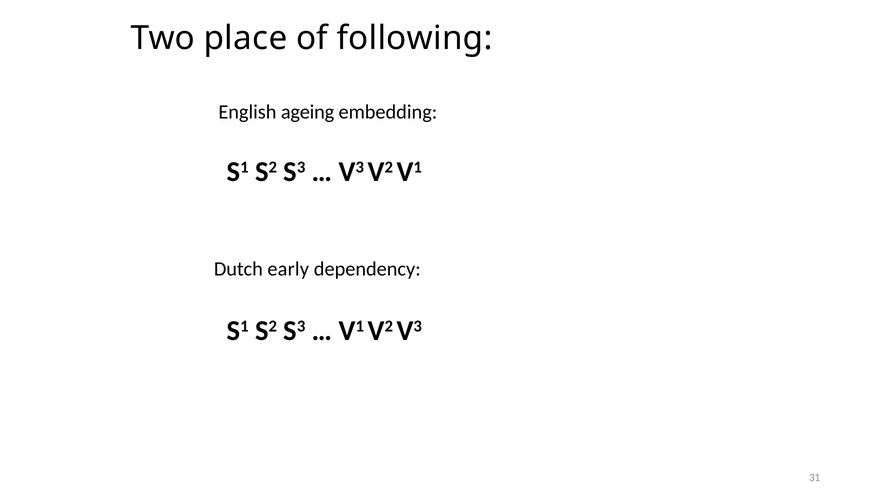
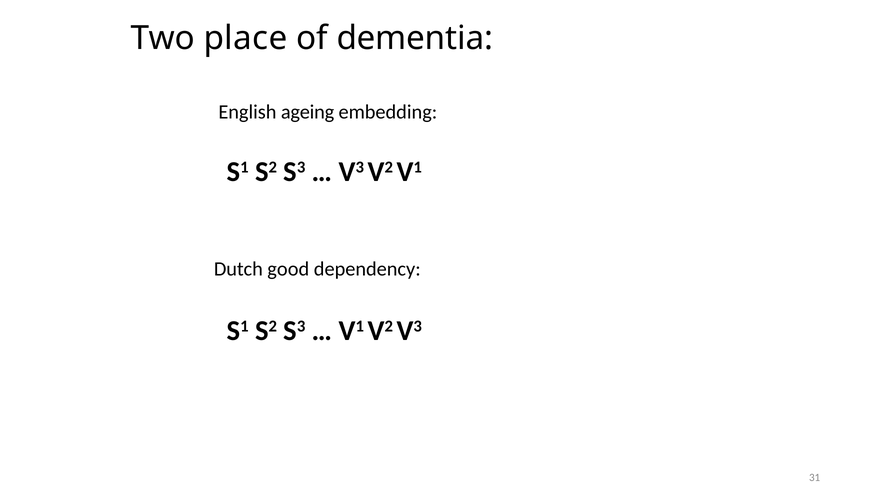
following: following -> dementia (415, 38)
early: early -> good (288, 269)
